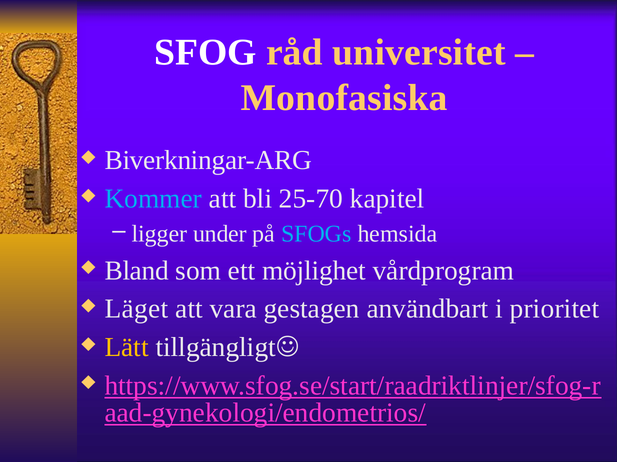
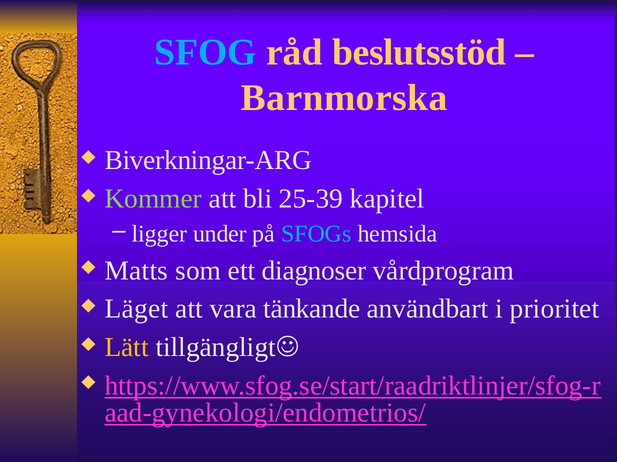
SFOG colour: white -> light blue (205, 53)
universitet: universitet -> beslutsstöd (419, 53)
Monofasiska: Monofasiska -> Barnmorska (344, 98)
Kommer colour: light blue -> light green (153, 199)
25-70: 25-70 -> 25-39 (311, 199)
Bland: Bland -> Matts (136, 271)
möjlighet: möjlighet -> diagnoser (314, 271)
gestagen: gestagen -> tänkande (312, 309)
